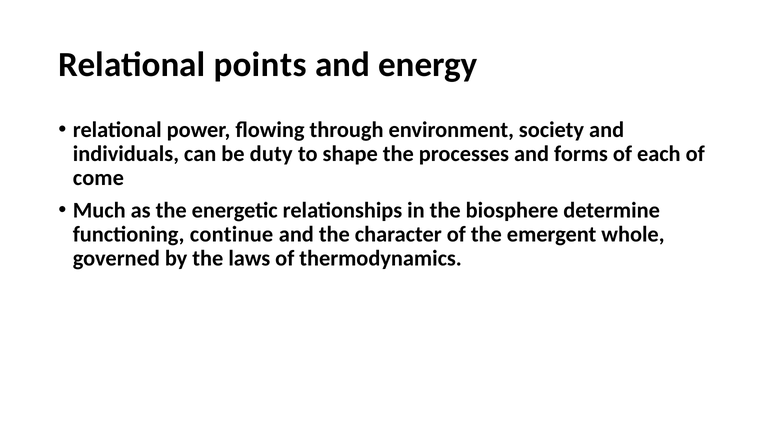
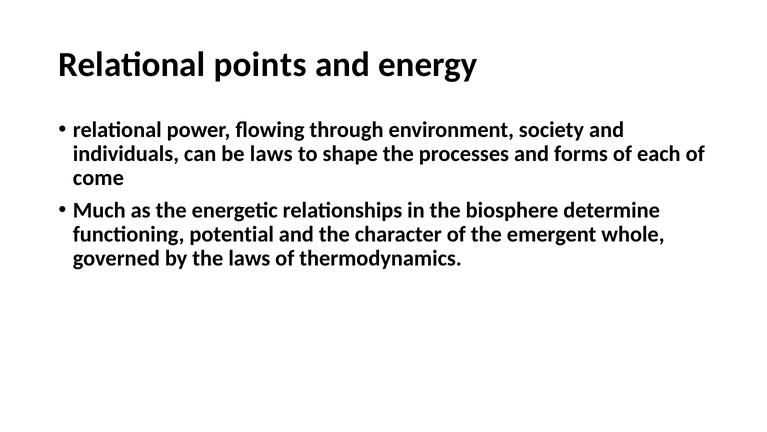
be duty: duty -> laws (271, 154)
continue: continue -> potential (232, 234)
